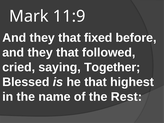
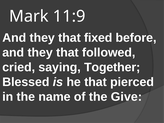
highest: highest -> pierced (132, 82)
Rest: Rest -> Give (126, 97)
